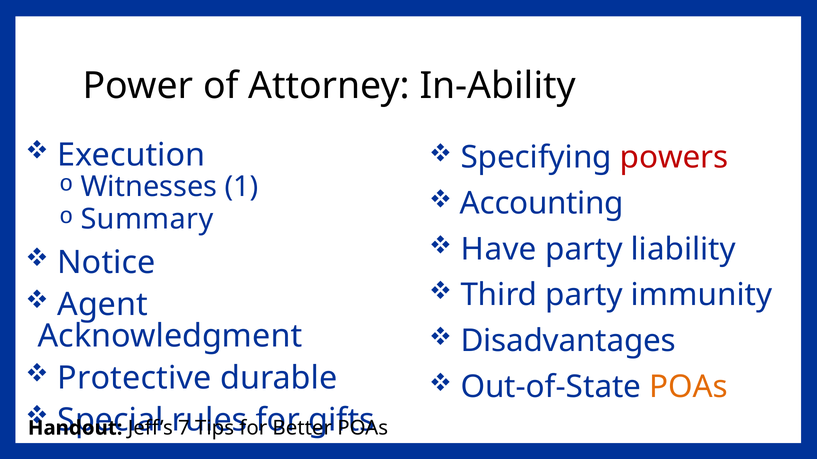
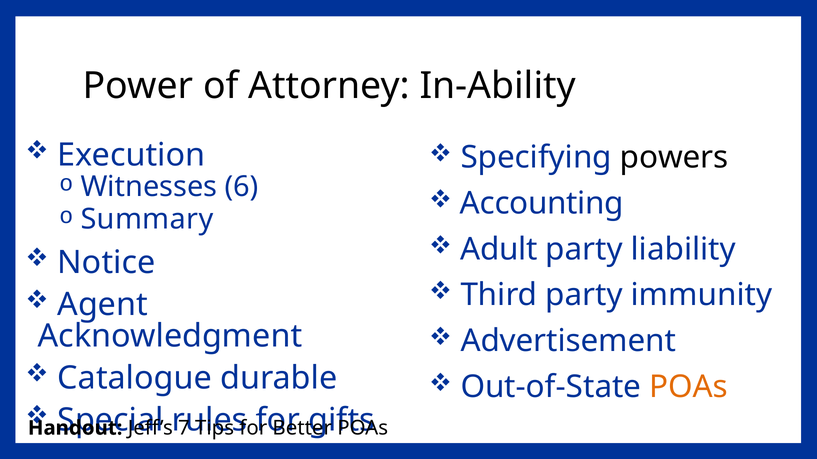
powers colour: red -> black (674, 158)
1: 1 -> 6 (242, 187)
Have: Have -> Adult (499, 250)
Disadvantages: Disadvantages -> Advertisement (568, 341)
Protective: Protective -> Catalogue (135, 379)
